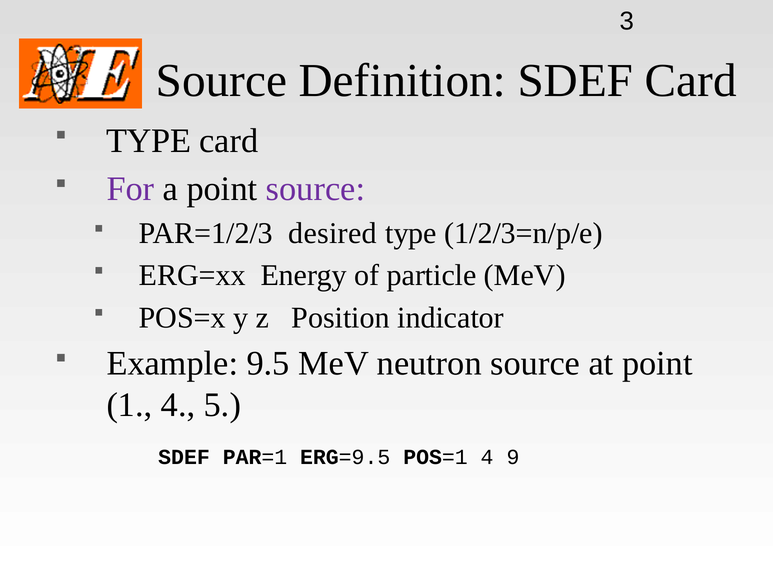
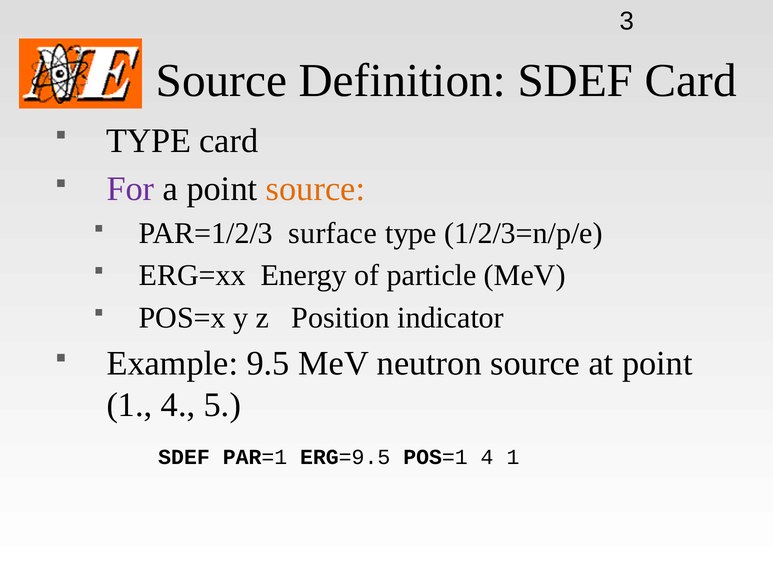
source colour: purple -> orange (315, 189)
desired: desired -> surface (333, 233)
4 9: 9 -> 1 (513, 457)
